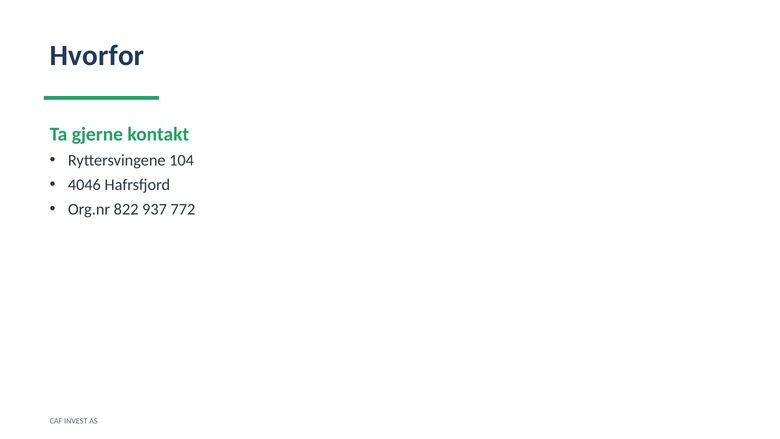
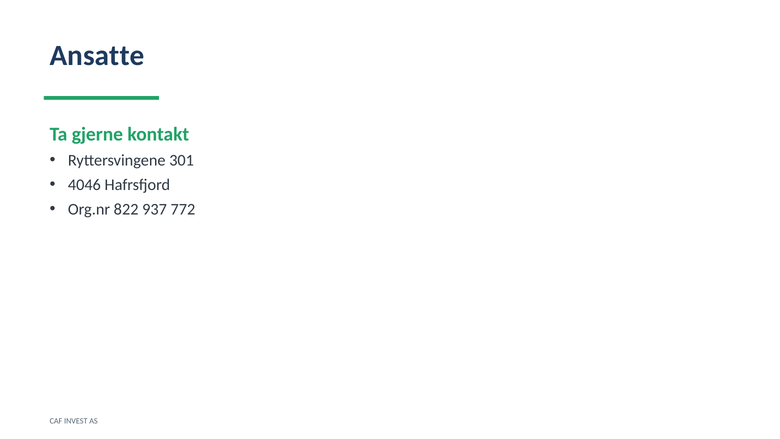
Hvorfor: Hvorfor -> Ansatte (97, 56)
104: 104 -> 301 (182, 160)
